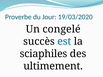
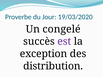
est colour: blue -> purple (64, 42)
sciaphiles: sciaphiles -> exception (43, 54)
ultimement: ultimement -> distribution (53, 66)
